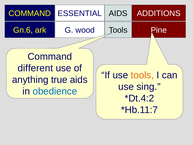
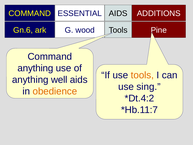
different: different -> anything (35, 68)
true: true -> well (59, 80)
obedience colour: blue -> orange (55, 91)
